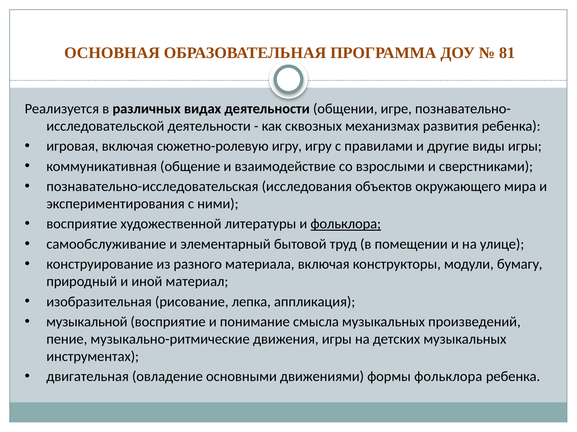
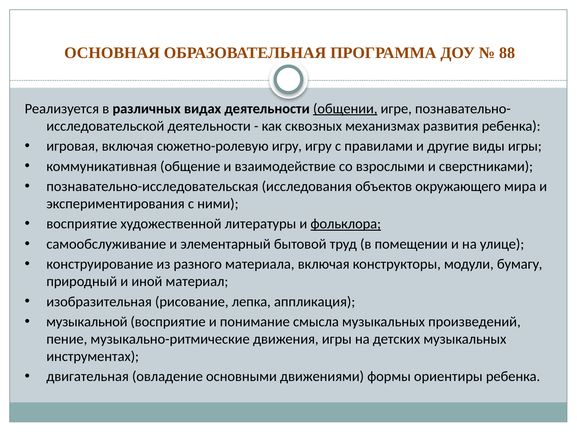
81: 81 -> 88 (507, 53)
общении underline: none -> present (345, 109)
формы фольклора: фольклора -> ориентиры (448, 377)
